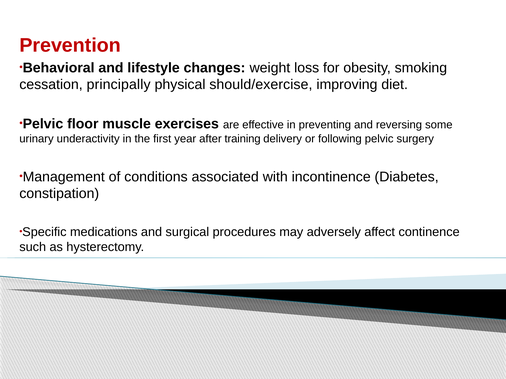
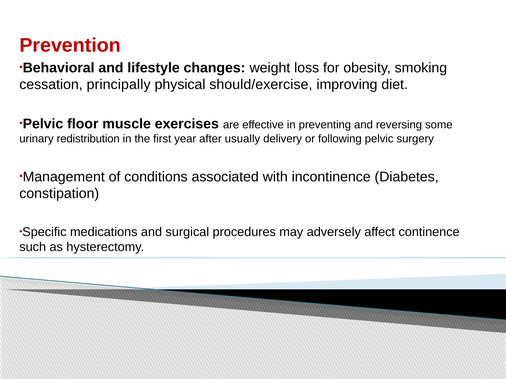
underactivity: underactivity -> redistribution (88, 139)
training: training -> usually (242, 139)
